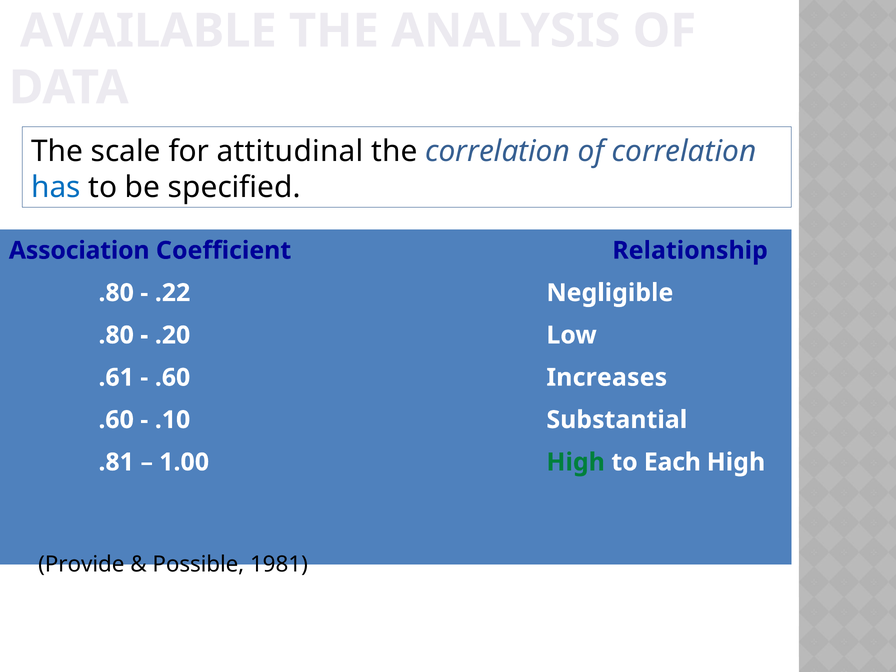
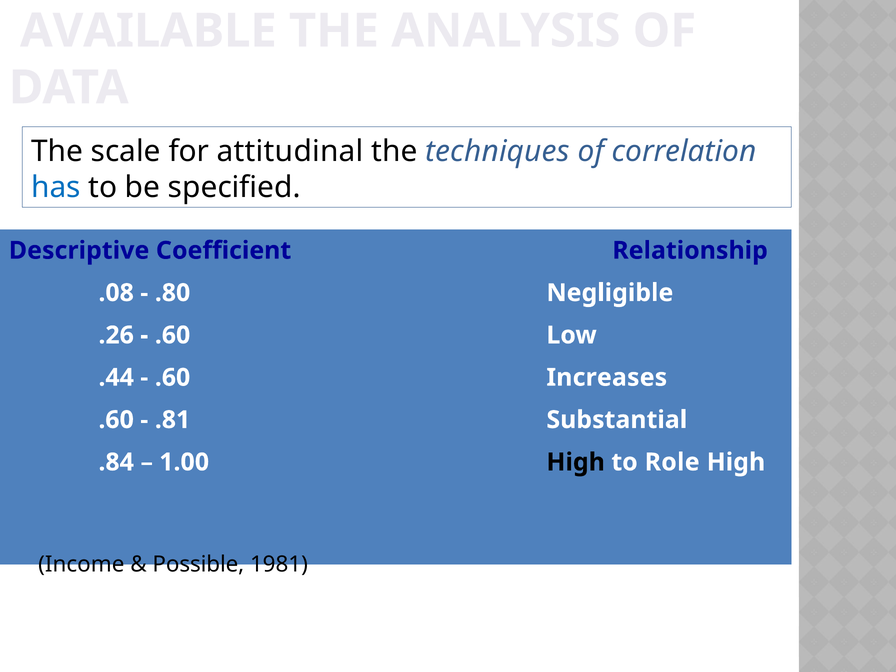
the correlation: correlation -> techniques (498, 151)
Association: Association -> Descriptive (79, 251)
.80: .80 -> .08 (116, 293)
.22: .22 -> .80 (173, 293)
.80: .80 -> .26 (116, 335)
.20: .20 -> .60 (173, 335)
.61: .61 -> .44 (116, 378)
.10: .10 -> .81 (173, 420)
.81: .81 -> .84 (116, 462)
High colour: green -> black (576, 462)
Each: Each -> Role (672, 462)
Provide: Provide -> Income (81, 564)
